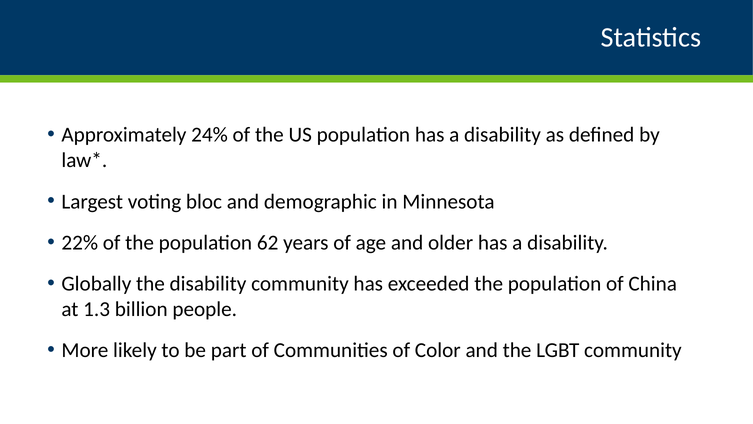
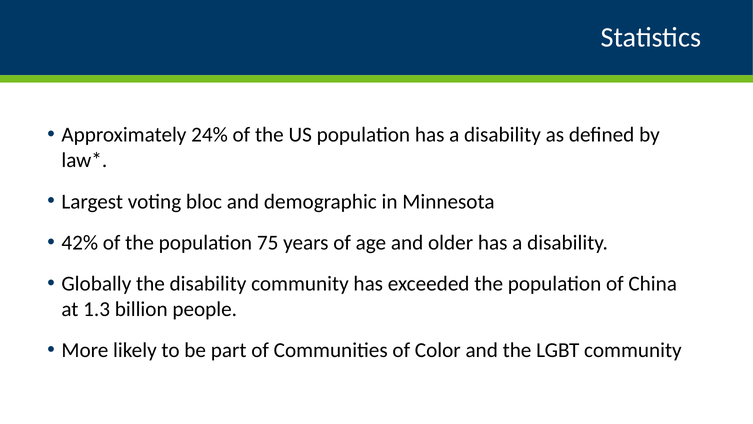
22%: 22% -> 42% (80, 242)
62: 62 -> 75 (268, 242)
